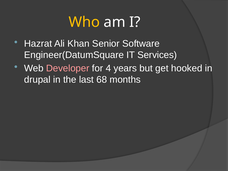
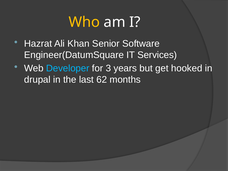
Developer colour: pink -> light blue (68, 68)
4: 4 -> 3 (108, 68)
68: 68 -> 62 (102, 80)
